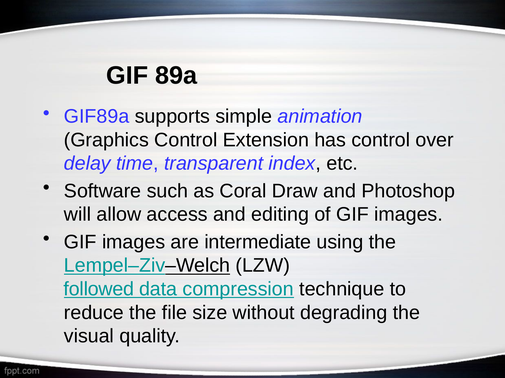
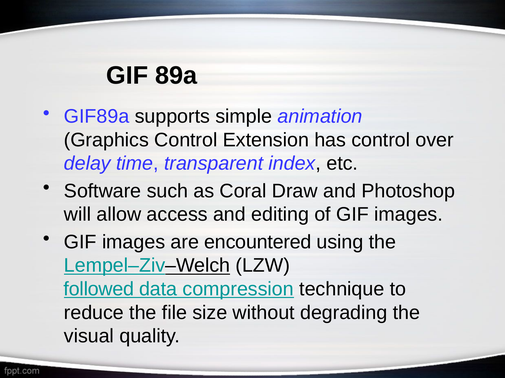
intermediate: intermediate -> encountered (258, 242)
